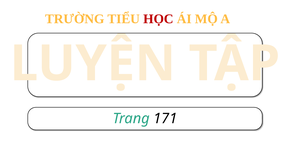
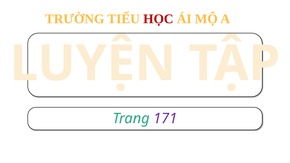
171 colour: black -> purple (165, 119)
